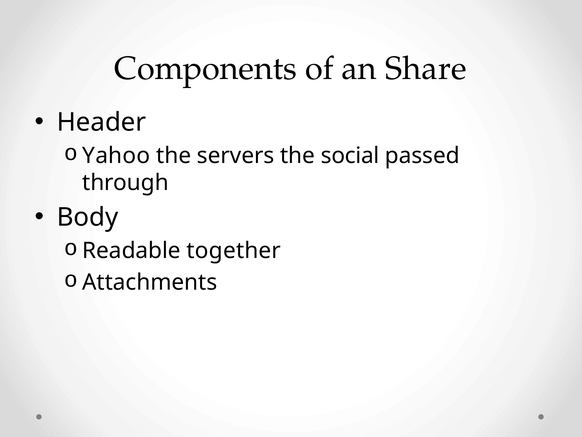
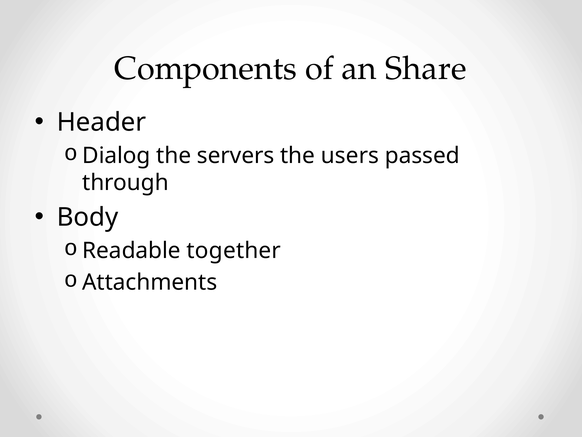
Yahoo: Yahoo -> Dialog (116, 155)
social: social -> users (350, 155)
